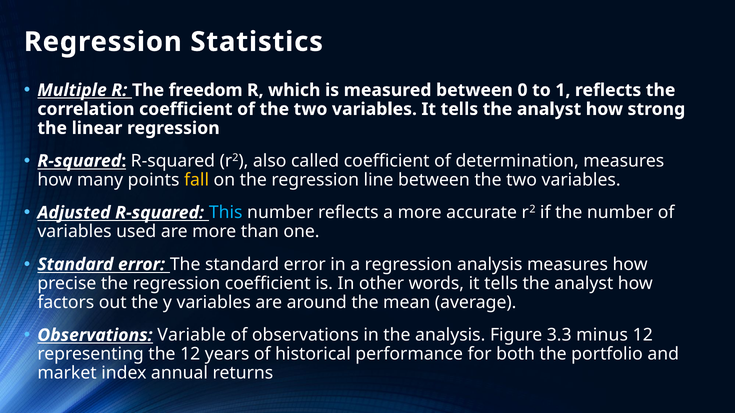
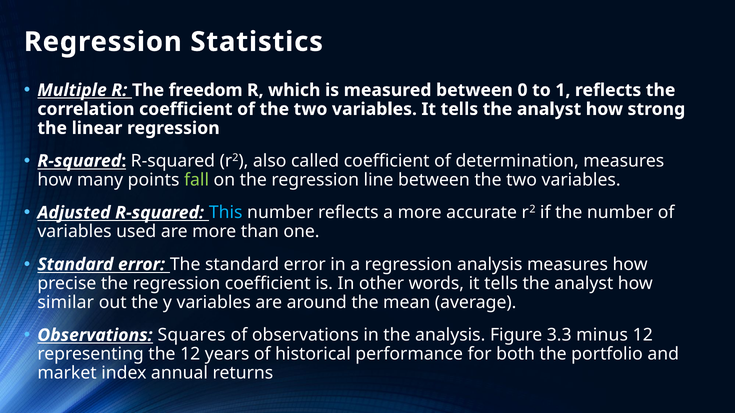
fall colour: yellow -> light green (197, 180)
factors: factors -> similar (66, 303)
Variable: Variable -> Squares (192, 336)
